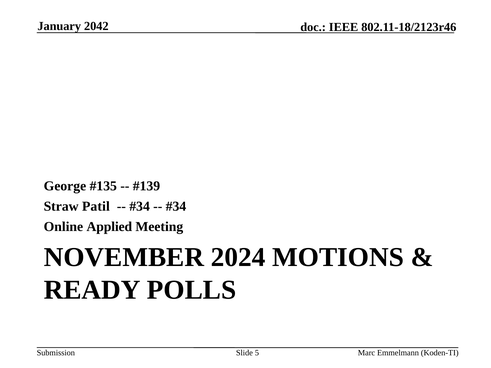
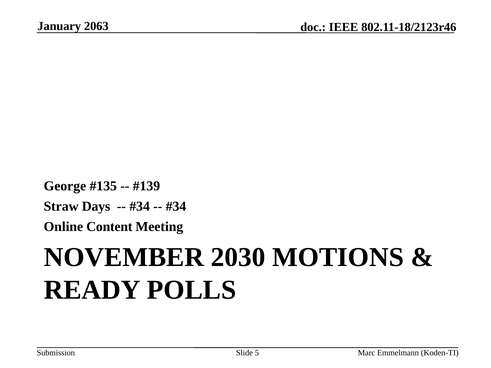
2042: 2042 -> 2063 (96, 26)
Patil: Patil -> Days (96, 206)
Applied: Applied -> Content (109, 227)
2024: 2024 -> 2030 (238, 257)
